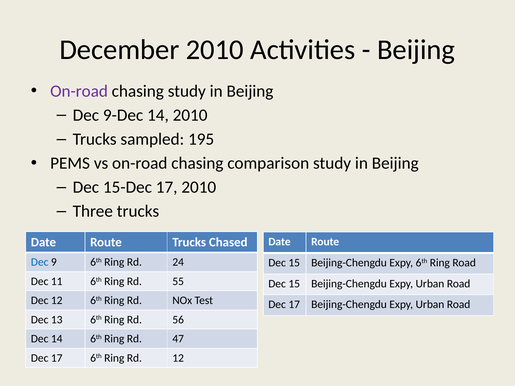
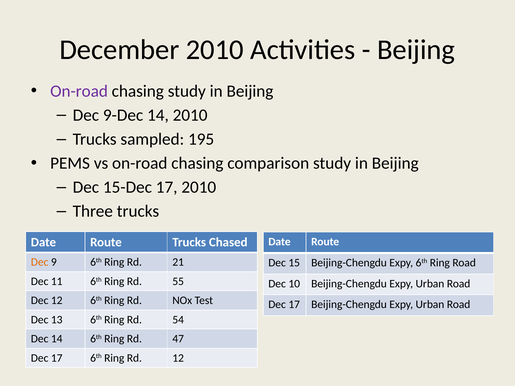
Dec colour: blue -> orange (40, 262)
24: 24 -> 21 (178, 262)
15: 15 -> 10 (294, 284)
56: 56 -> 54 (178, 320)
